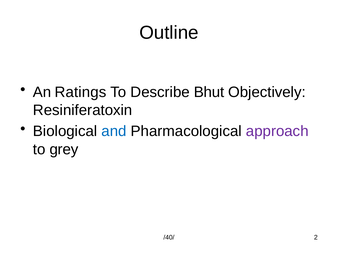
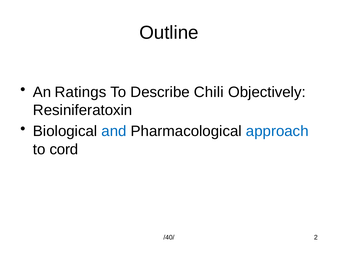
Bhut: Bhut -> Chili (209, 92)
approach colour: purple -> blue (277, 131)
grey: grey -> cord (64, 149)
